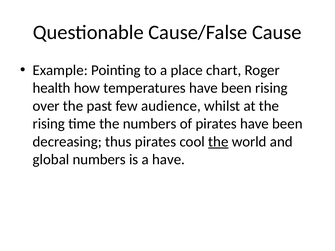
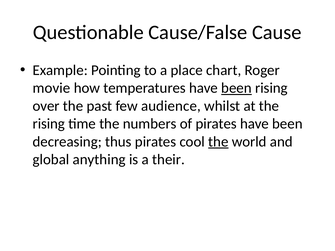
health: health -> movie (51, 88)
been underline: none -> present (236, 88)
global numbers: numbers -> anything (99, 160)
a have: have -> their (169, 160)
